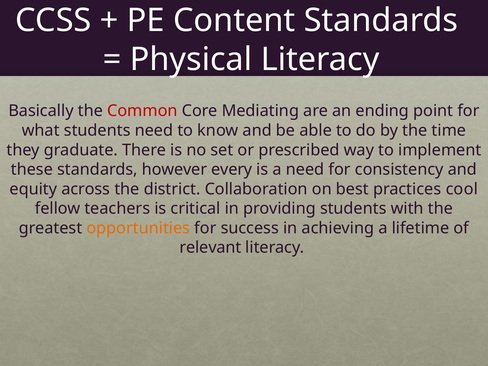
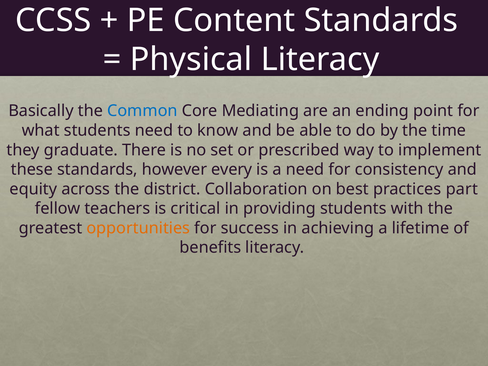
Common colour: red -> blue (142, 111)
cool: cool -> part (462, 189)
relevant: relevant -> benefits (210, 248)
